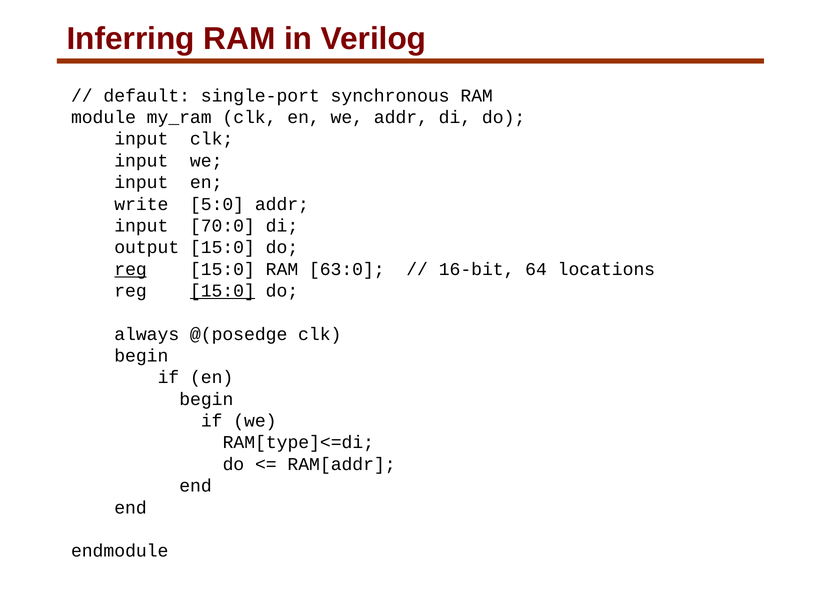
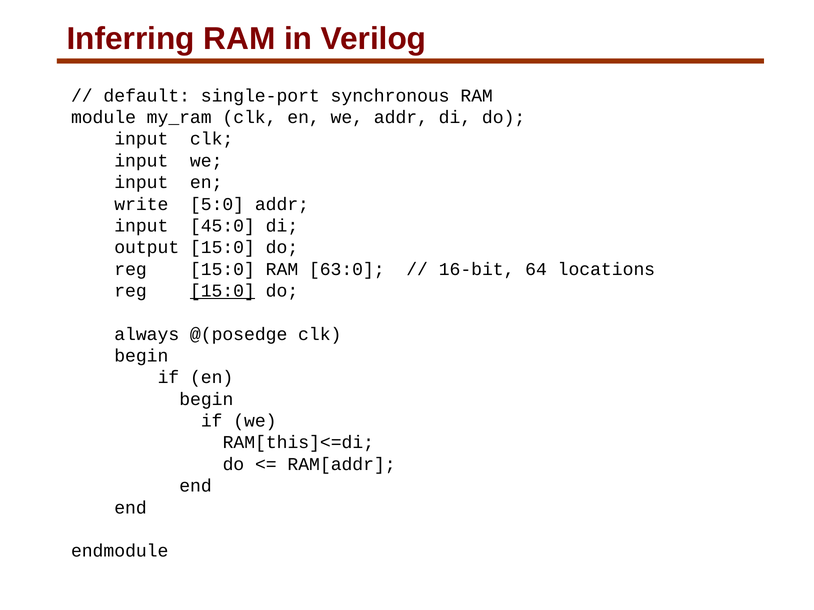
70:0: 70:0 -> 45:0 (222, 226)
reg underline: present -> none (131, 269)
RAM[type]<=di: RAM[type]<=di -> RAM[this]<=di (298, 443)
